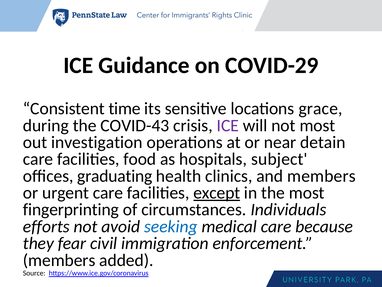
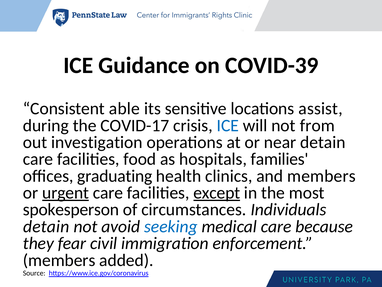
COVID-29: COVID-29 -> COVID-39 (272, 65)
time: time -> able (124, 108)
grace: grace -> assist (321, 108)
COVID-43: COVID-43 -> COVID-17 (135, 125)
ICE colour: purple -> blue (228, 125)
not most: most -> from (317, 125)
subject: subject -> families (280, 159)
urgent underline: none -> present (66, 193)
fingerprinting: fingerprinting -> spokesperson (71, 209)
efforts: efforts -> detain (46, 226)
